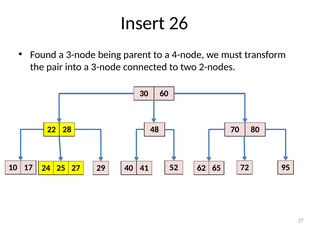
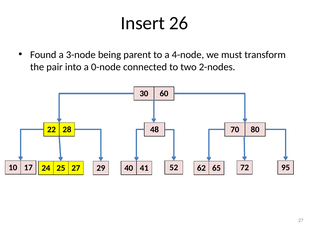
into a 3-node: 3-node -> 0-node (106, 67)
